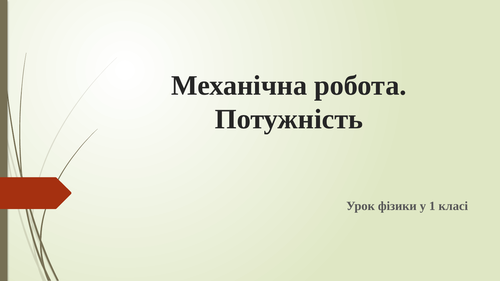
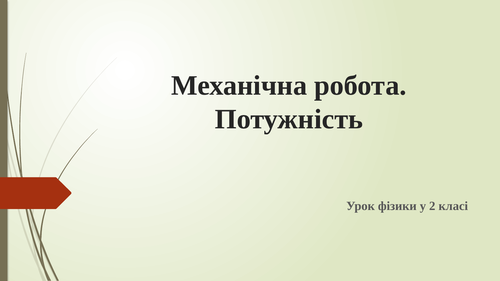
1: 1 -> 2 (432, 206)
